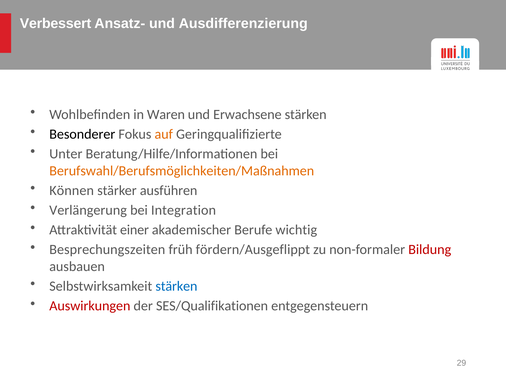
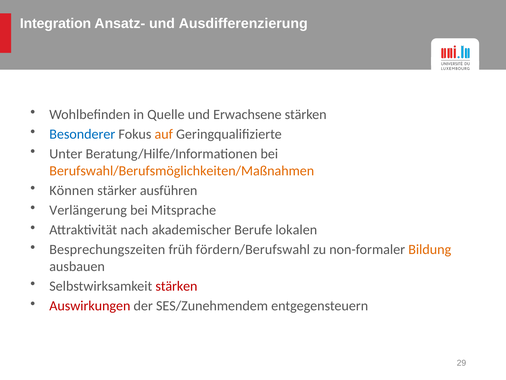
Verbessert: Verbessert -> Integration (56, 23)
Waren: Waren -> Quelle (166, 114)
Besonderer colour: black -> blue (82, 134)
Integration: Integration -> Mitsprache (184, 210)
einer: einer -> nach (134, 230)
wichtig: wichtig -> lokalen (296, 230)
fördern/Ausgeflippt: fördern/Ausgeflippt -> fördern/Berufswahl (253, 249)
Bildung colour: red -> orange (430, 249)
stärken colour: blue -> red (176, 286)
SES/Qualifikationen: SES/Qualifikationen -> SES/Zunehmendem (212, 306)
